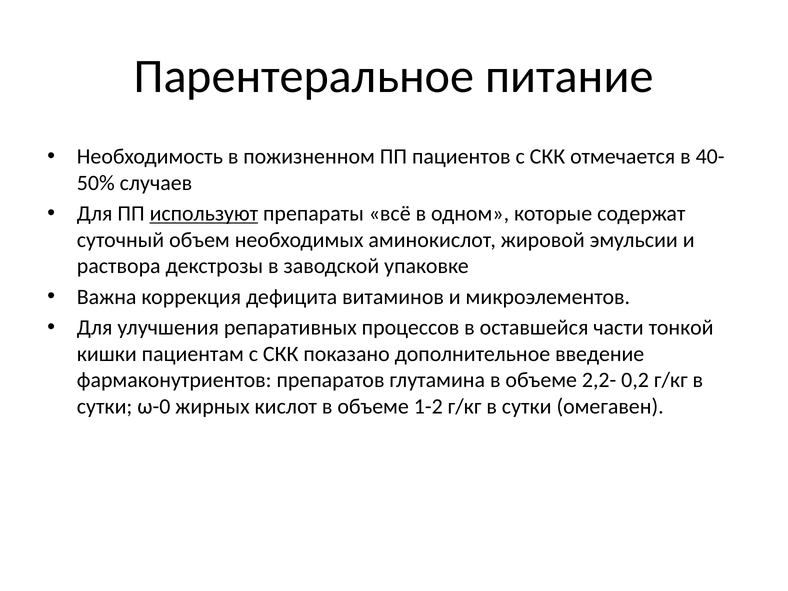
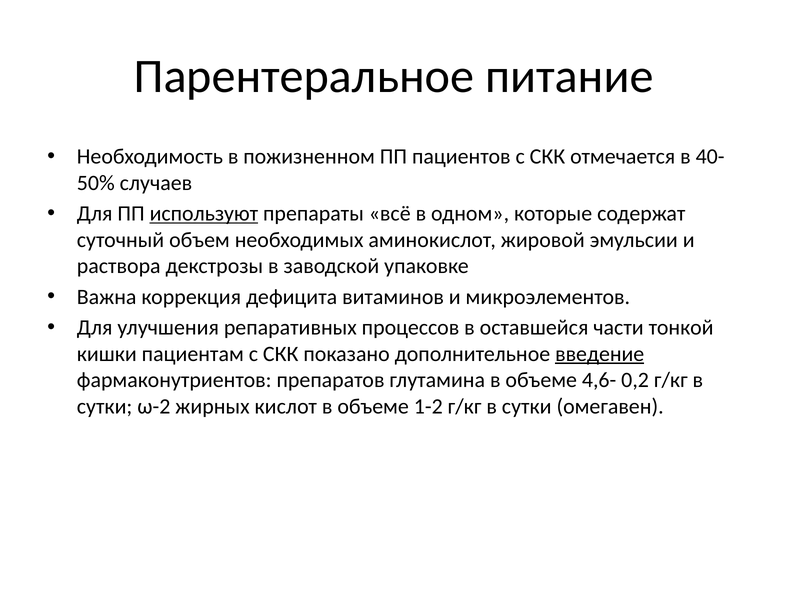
введение underline: none -> present (600, 354)
2,2-: 2,2- -> 4,6- (599, 380)
ω-0: ω-0 -> ω-2 (154, 406)
